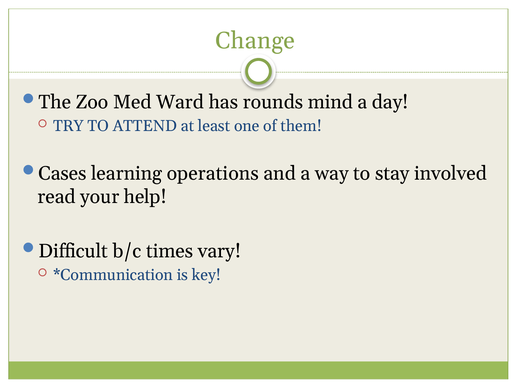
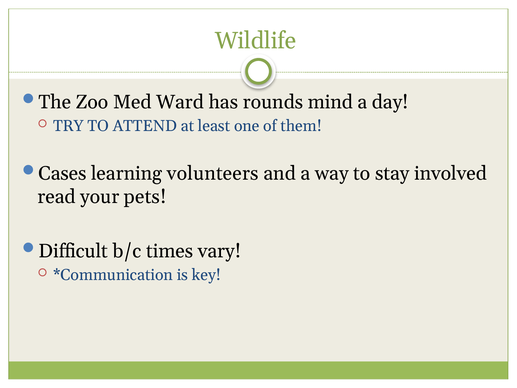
Change: Change -> Wildlife (256, 41)
operations: operations -> volunteers (213, 173)
help: help -> pets (145, 197)
